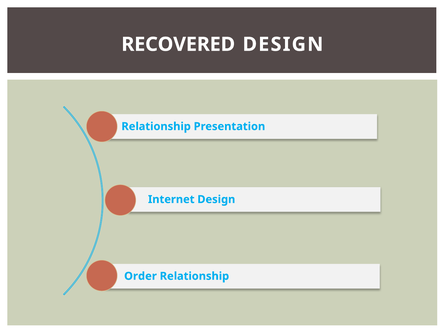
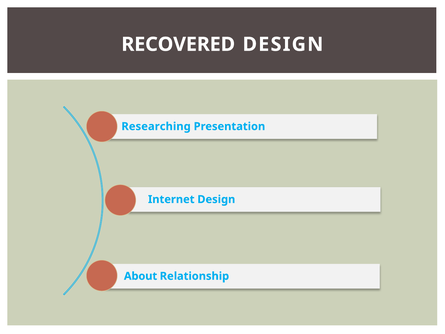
Relationship: Relationship -> Researching (156, 126)
Order: Order -> About (141, 276)
